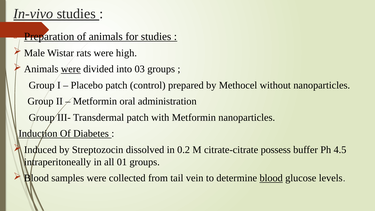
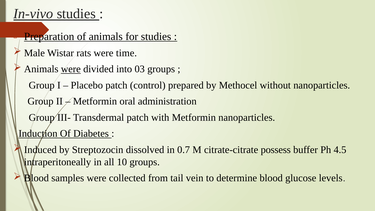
high: high -> time (126, 53)
0.2: 0.2 -> 0.7 (184, 150)
01: 01 -> 10 (122, 162)
blood underline: present -> none (271, 178)
